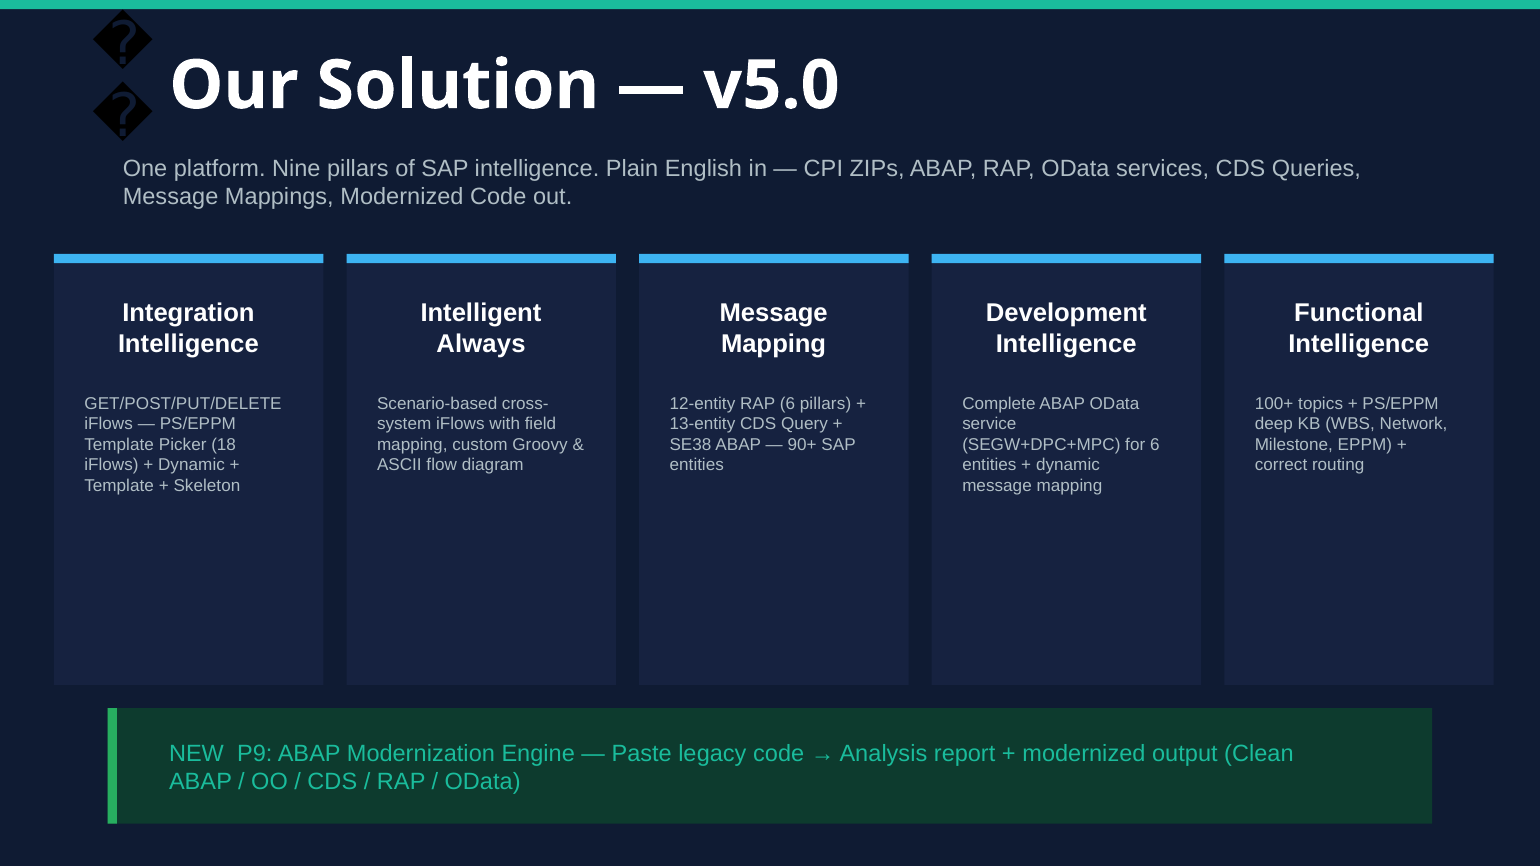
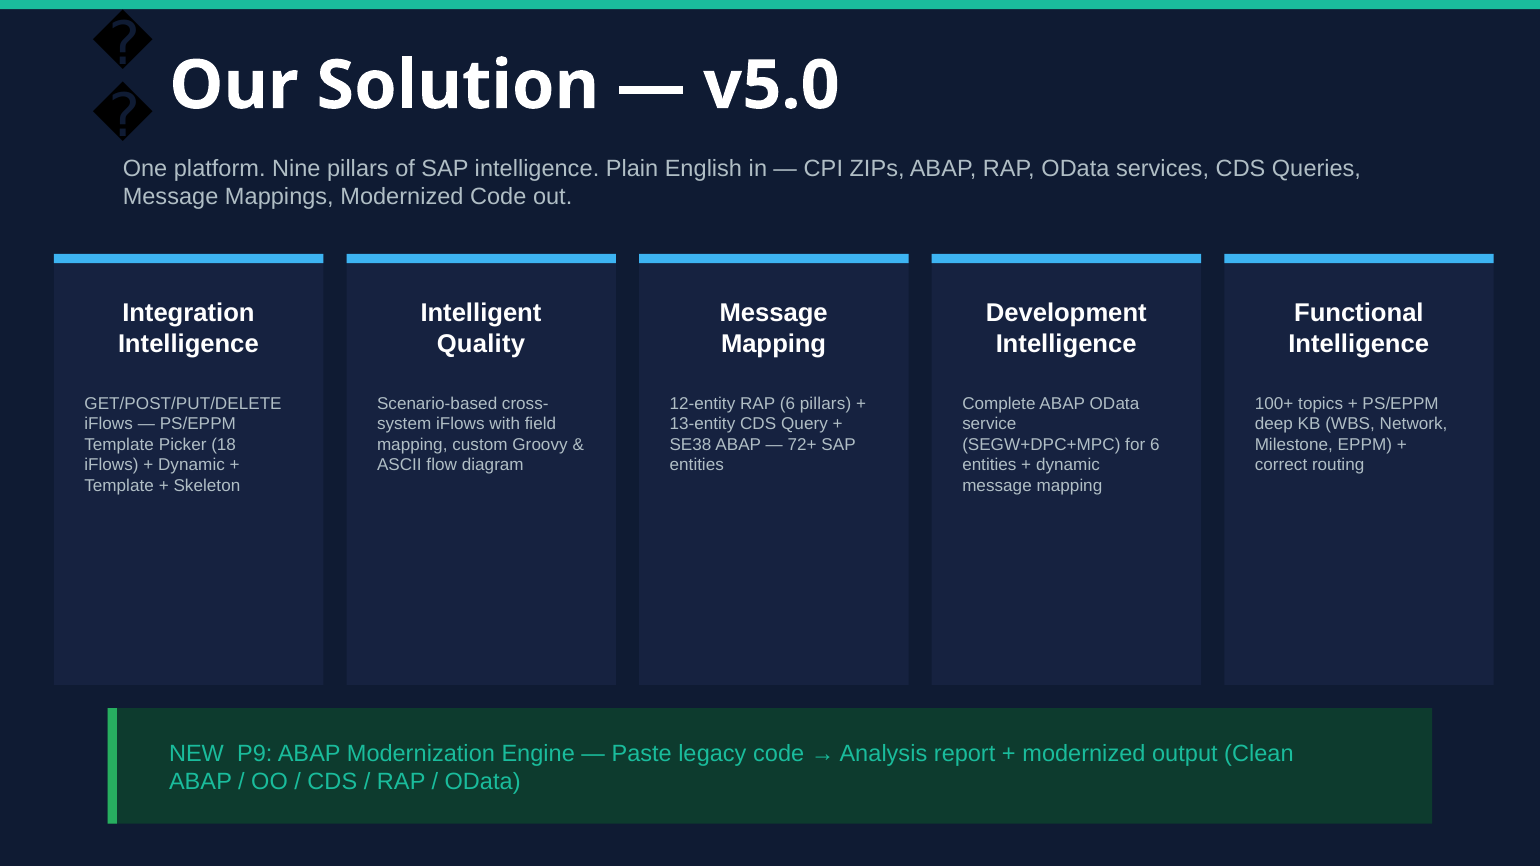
Always: Always -> Quality (481, 344)
90+: 90+ -> 72+ (802, 445)
